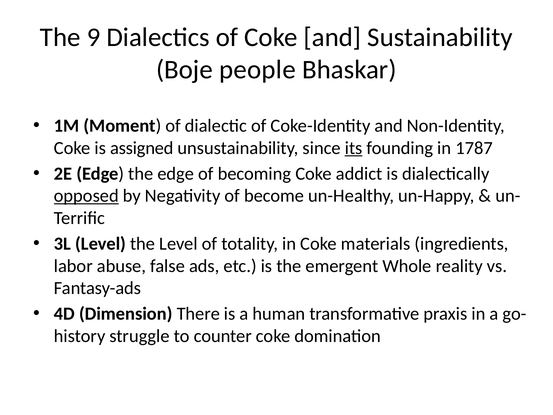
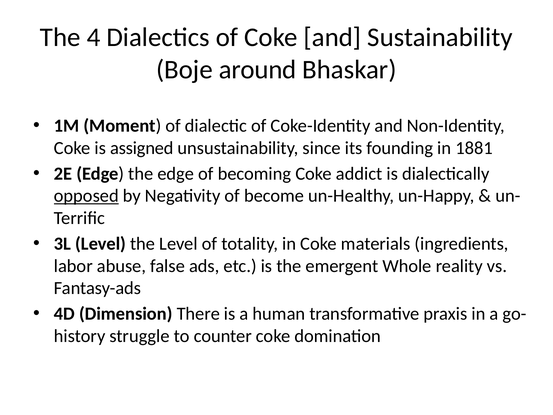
9: 9 -> 4 (94, 37)
people: people -> around (258, 70)
its underline: present -> none (354, 148)
1787: 1787 -> 1881 (474, 148)
